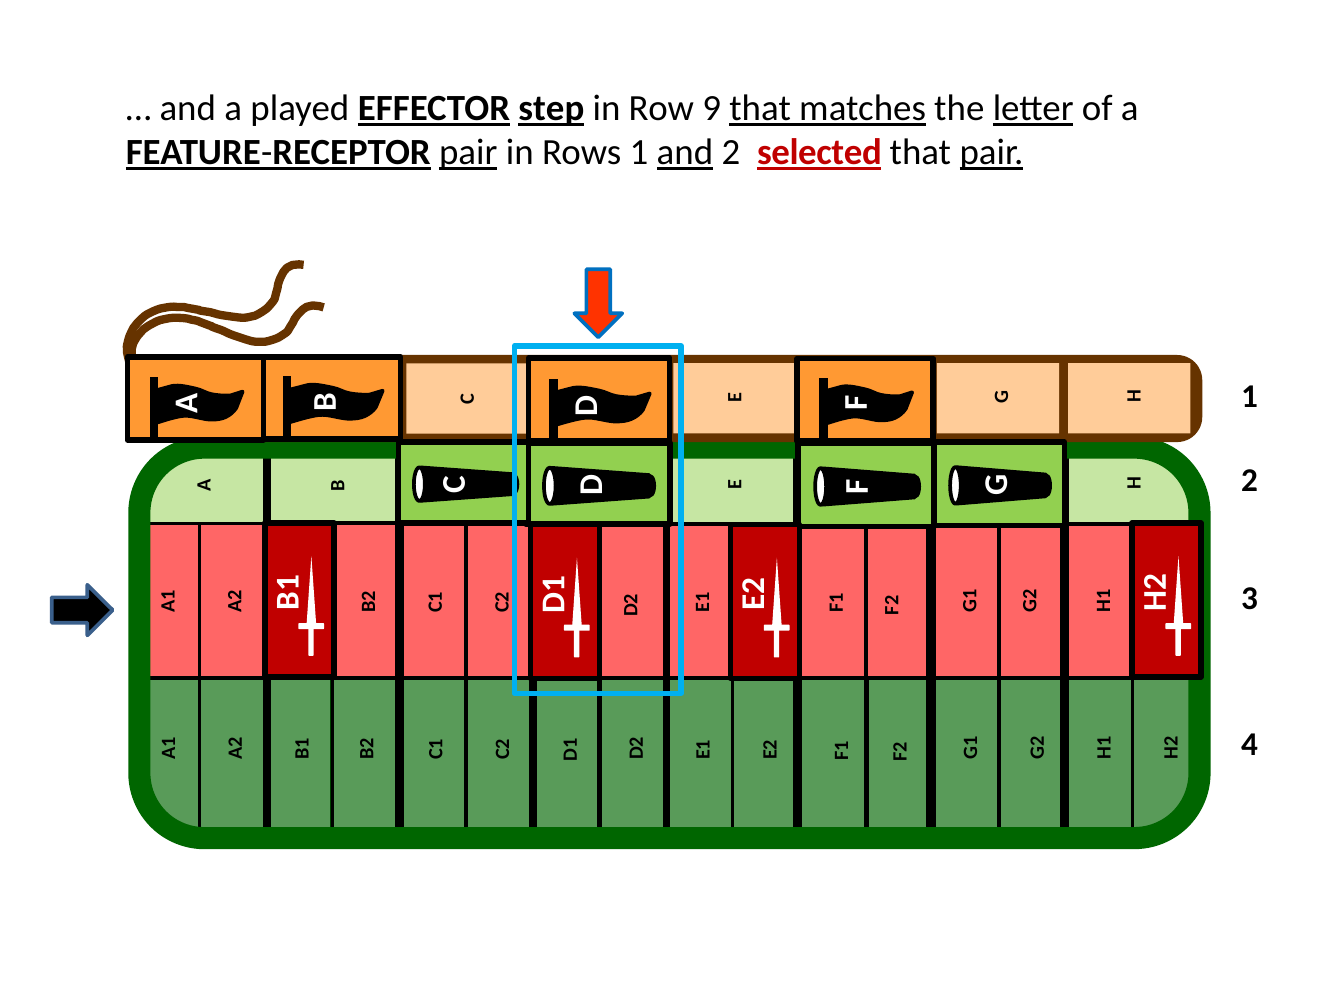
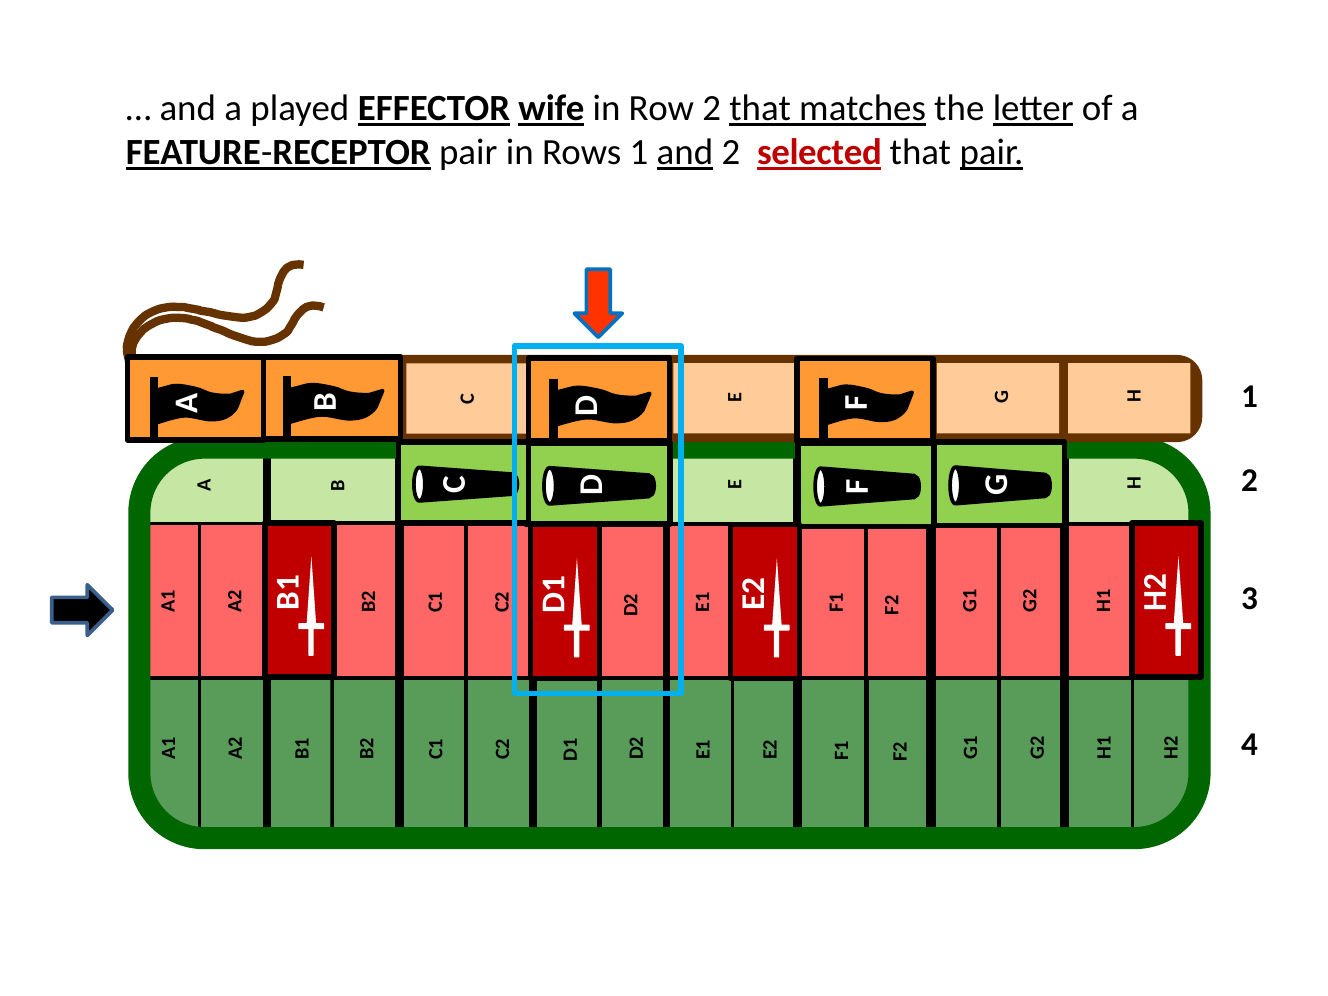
step: step -> wife (552, 108)
Row 9: 9 -> 2 (712, 108)
pair underline: present -> none (468, 153)
